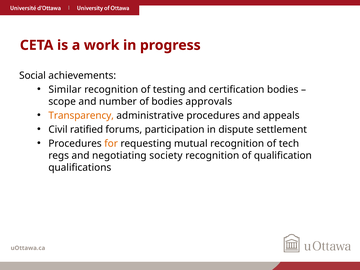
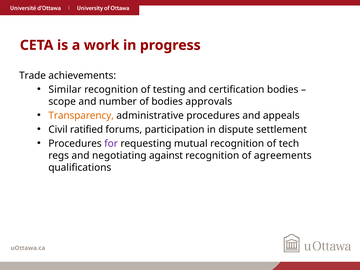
Social: Social -> Trade (32, 75)
for colour: orange -> purple (111, 143)
society: society -> against (166, 155)
qualification: qualification -> agreements (283, 155)
